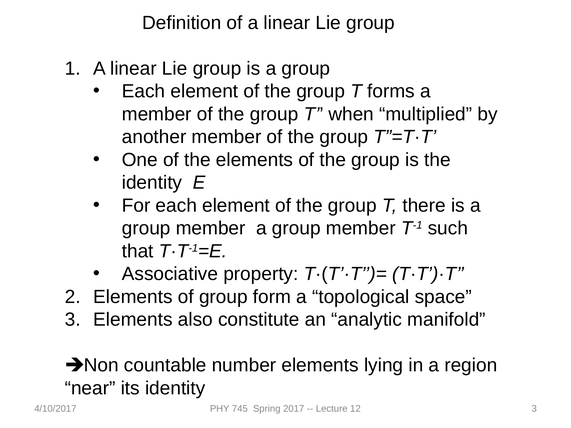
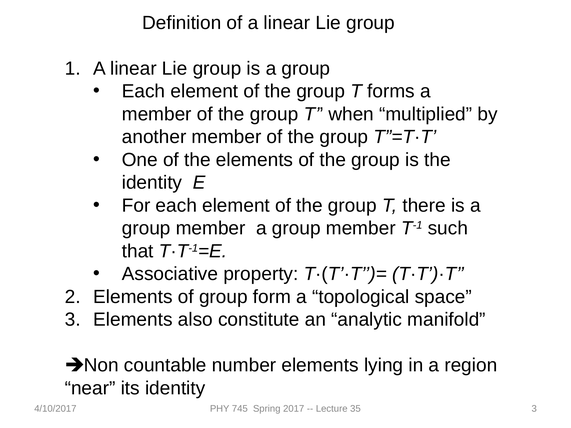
12: 12 -> 35 (355, 409)
